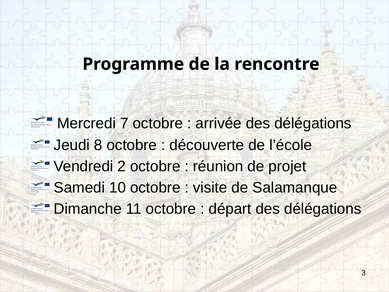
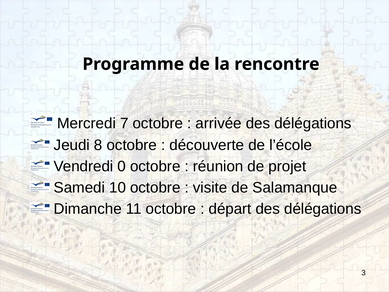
2: 2 -> 0 (122, 166)
